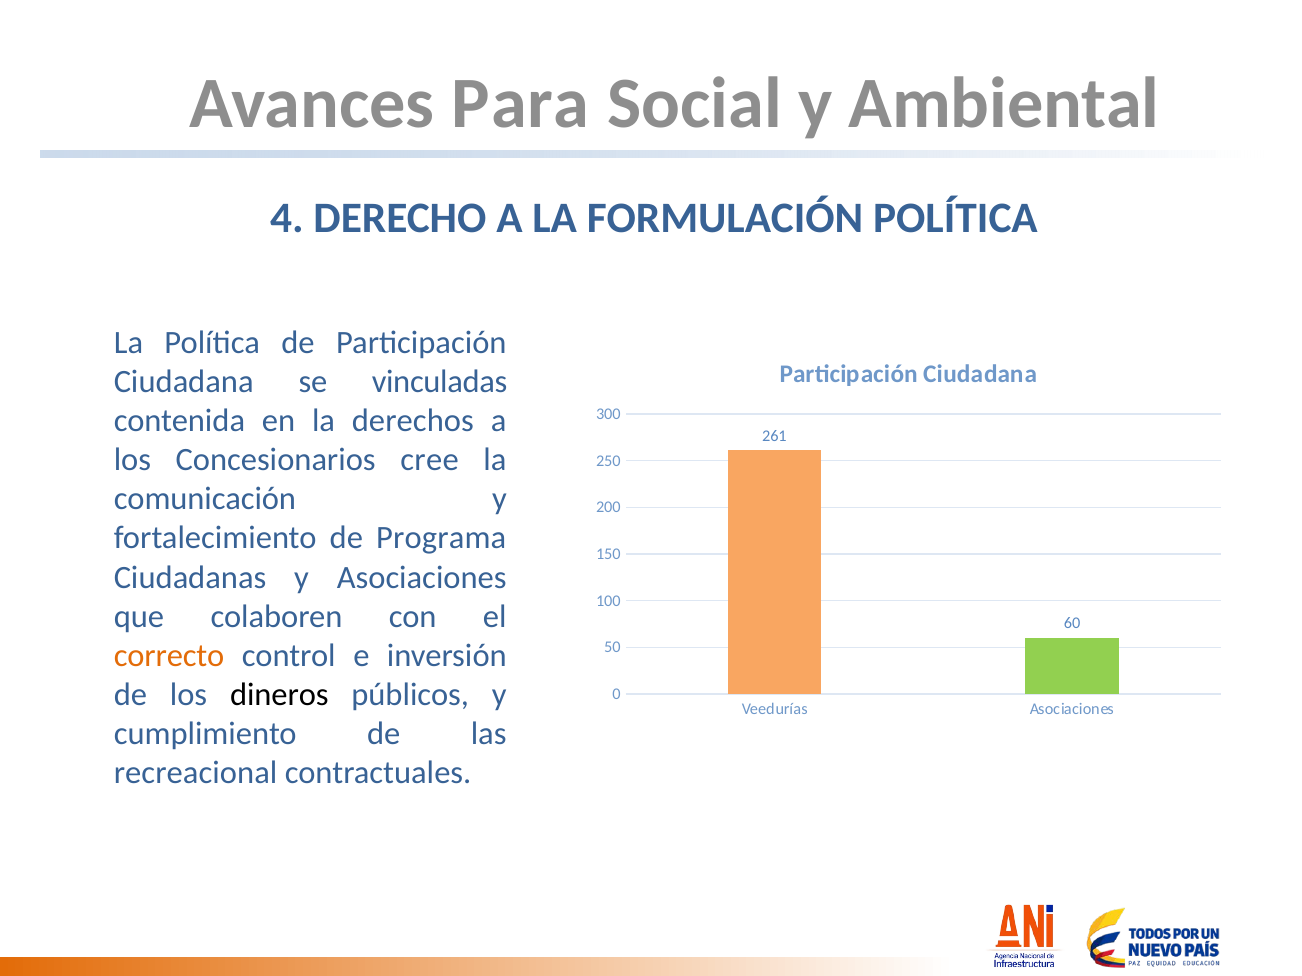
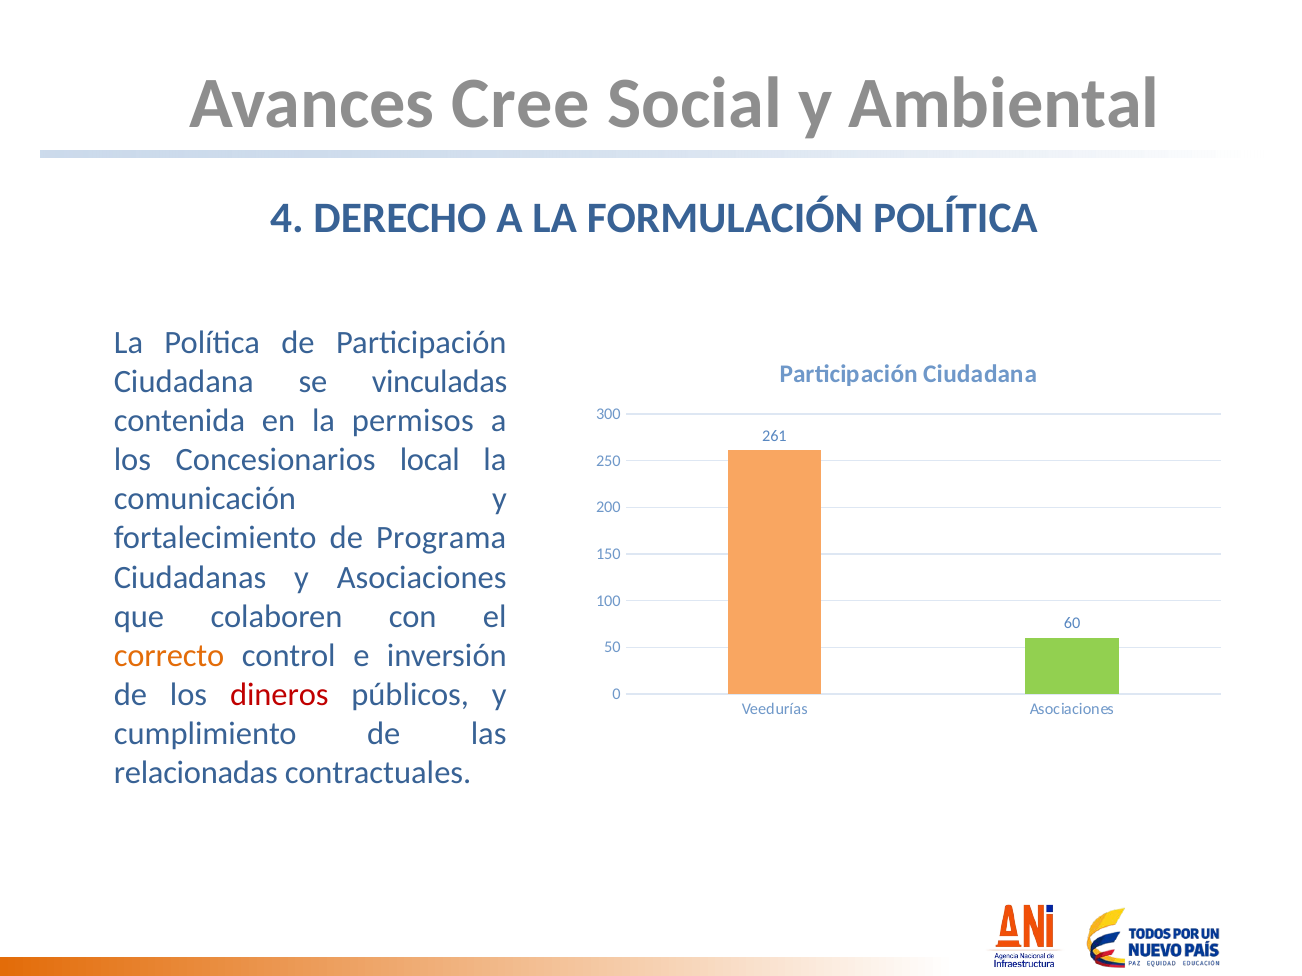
Para: Para -> Cree (521, 104)
derechos: derechos -> permisos (413, 421)
cree: cree -> local (430, 460)
dineros colour: black -> red (279, 695)
recreacional: recreacional -> relacionadas (196, 773)
